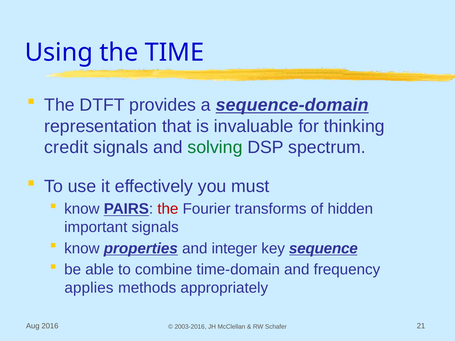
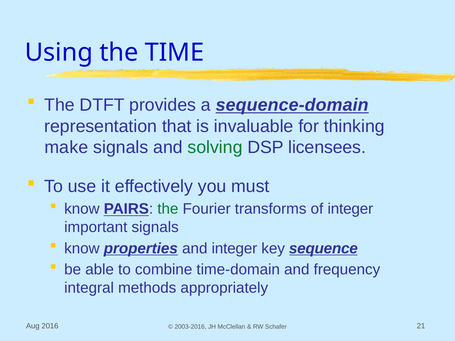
credit: credit -> make (66, 148)
spectrum: spectrum -> licensees (327, 148)
the colour: red -> green (168, 209)
of hidden: hidden -> integer (350, 209)
applies: applies -> integral (89, 288)
